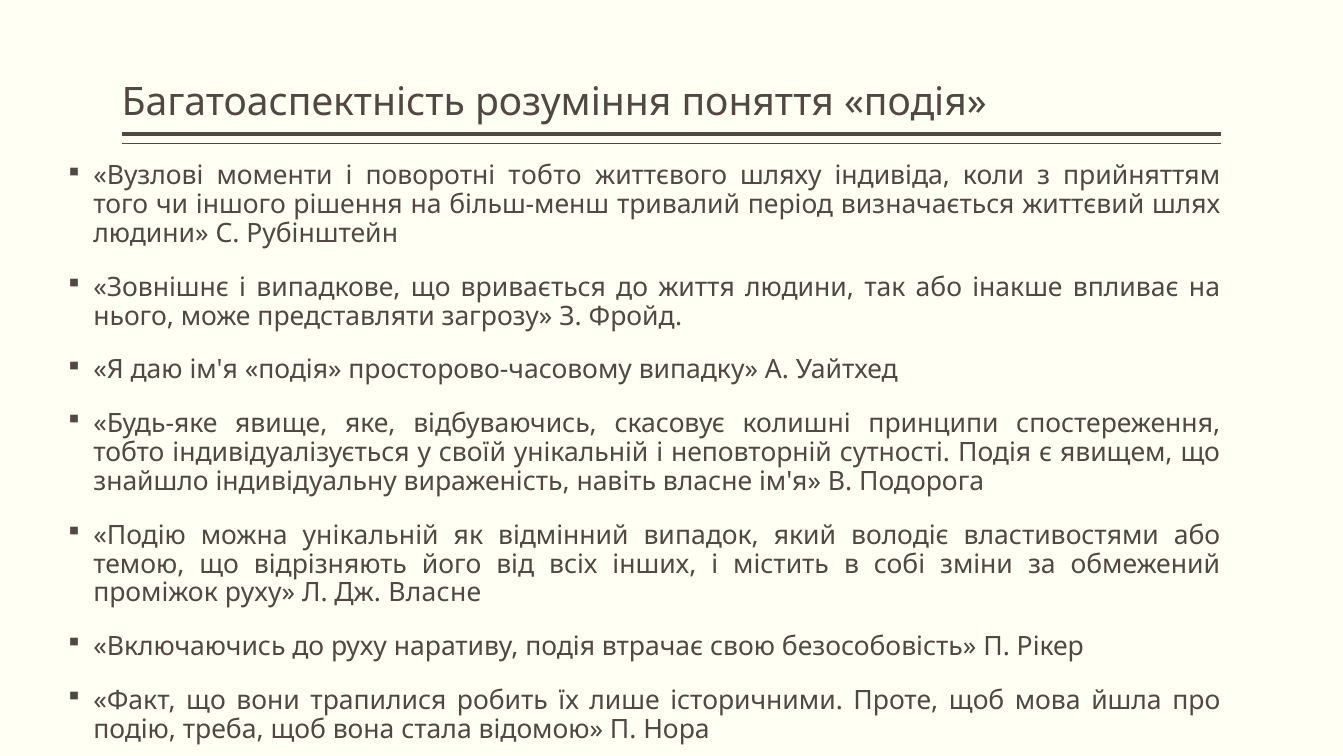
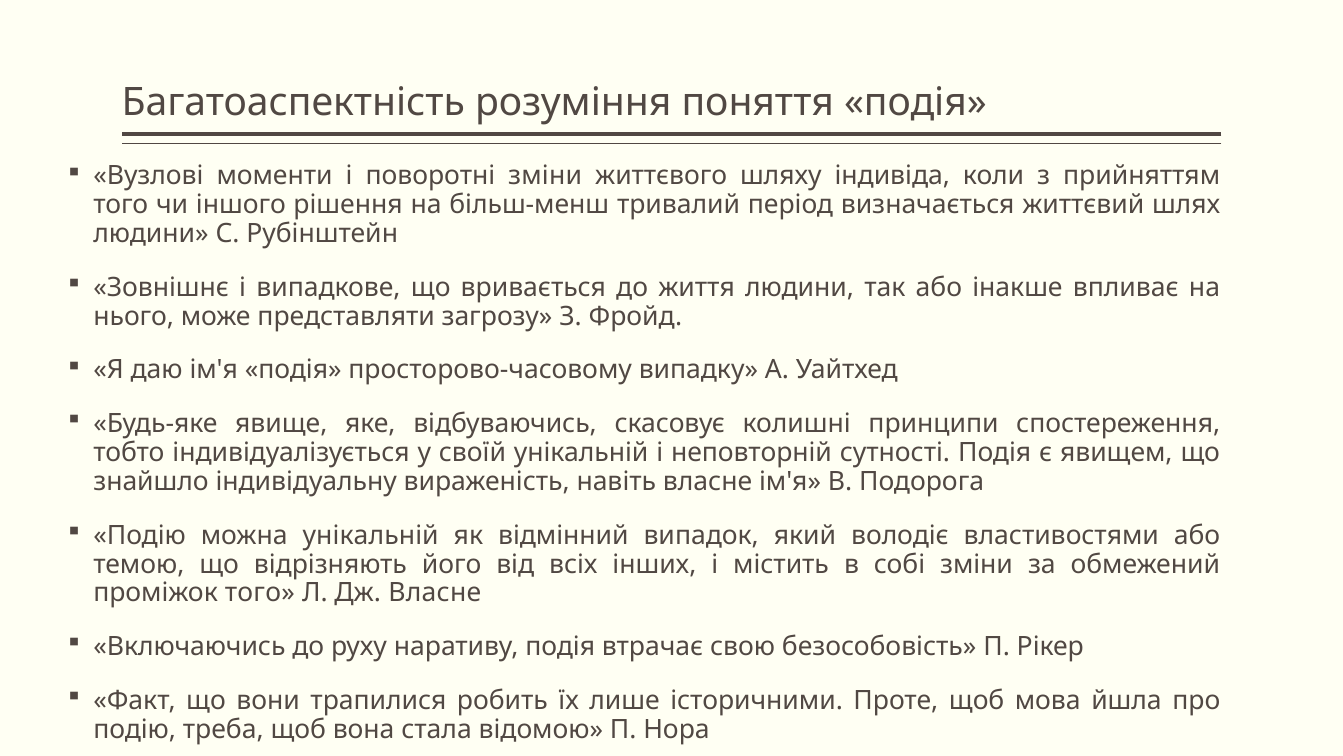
поворотні тобто: тобто -> зміни (545, 176)
проміжок руху: руху -> того (260, 593)
